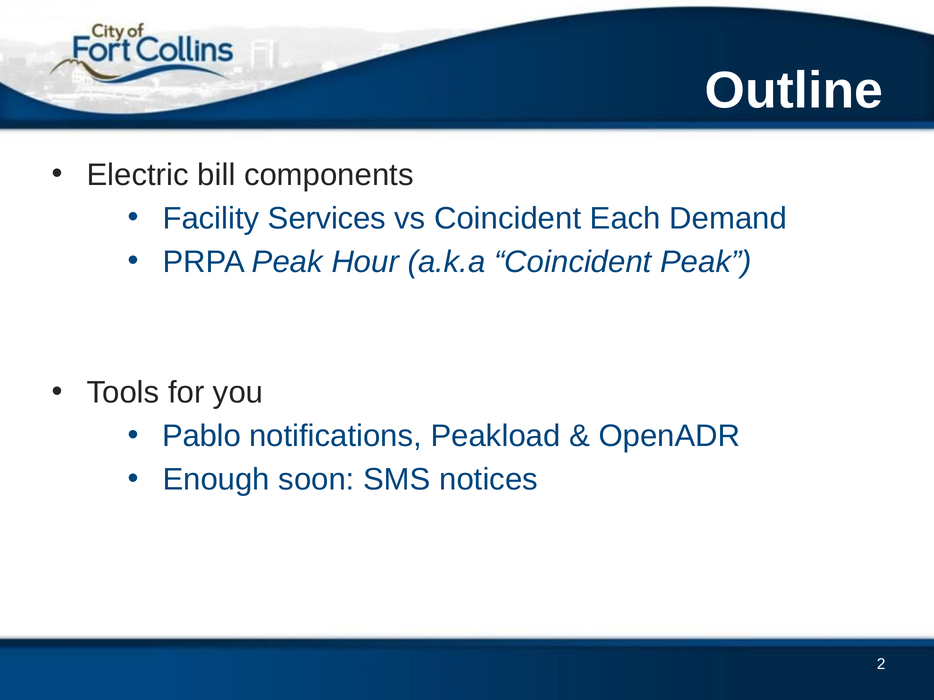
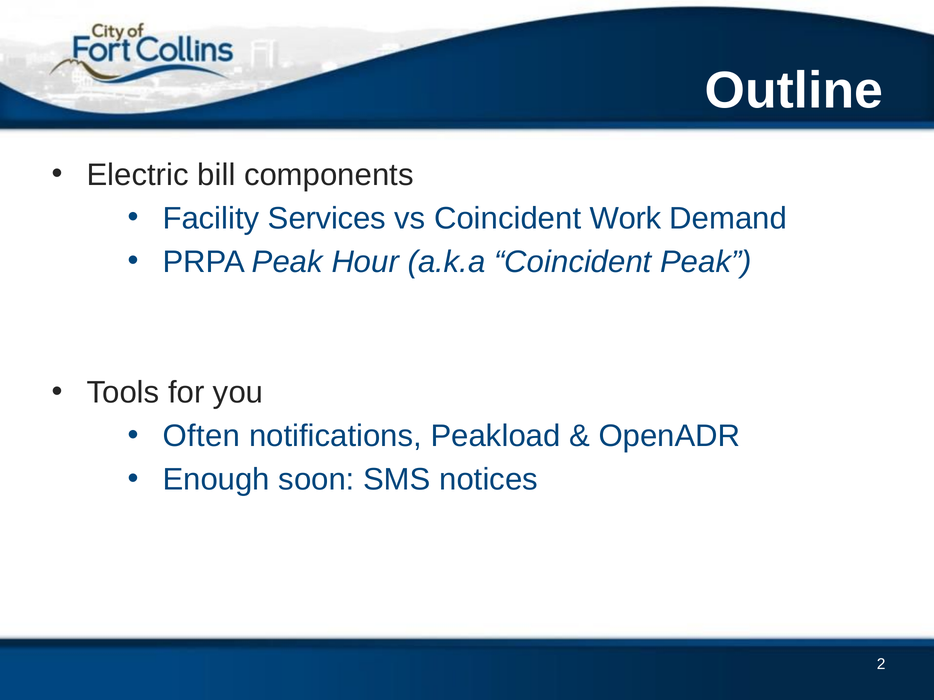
Each: Each -> Work (625, 218)
Pablo: Pablo -> Often (201, 436)
